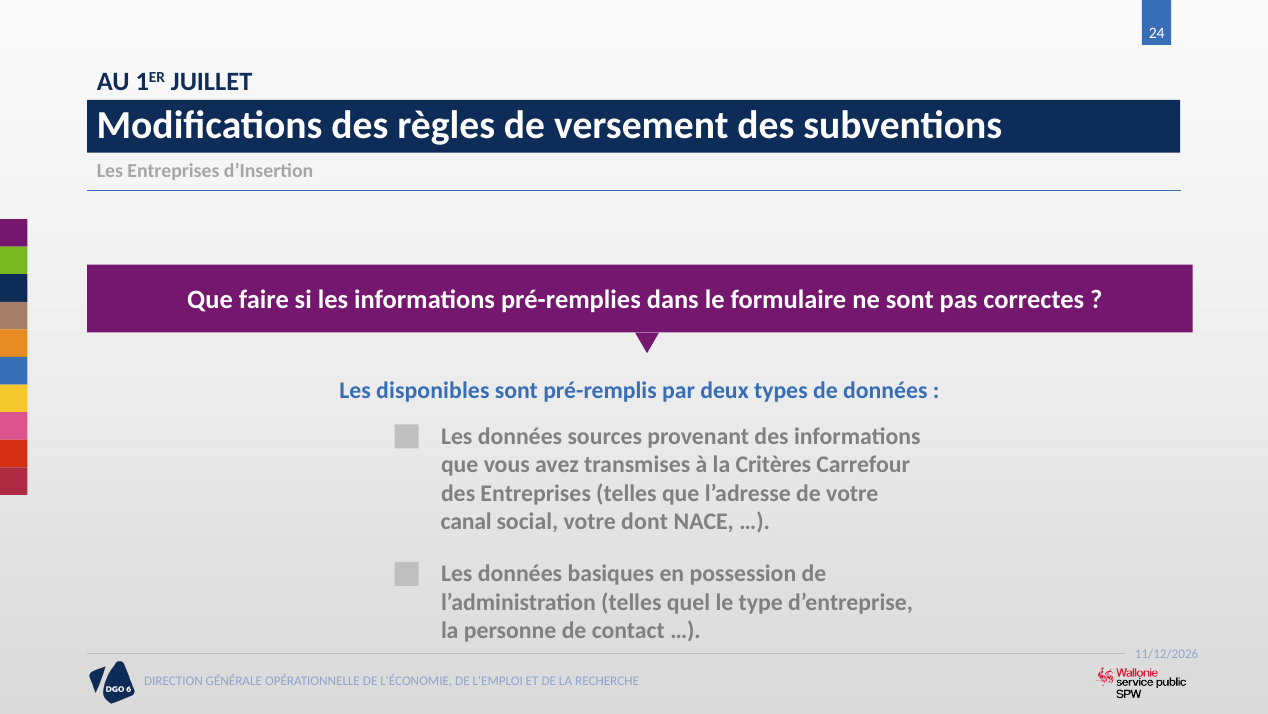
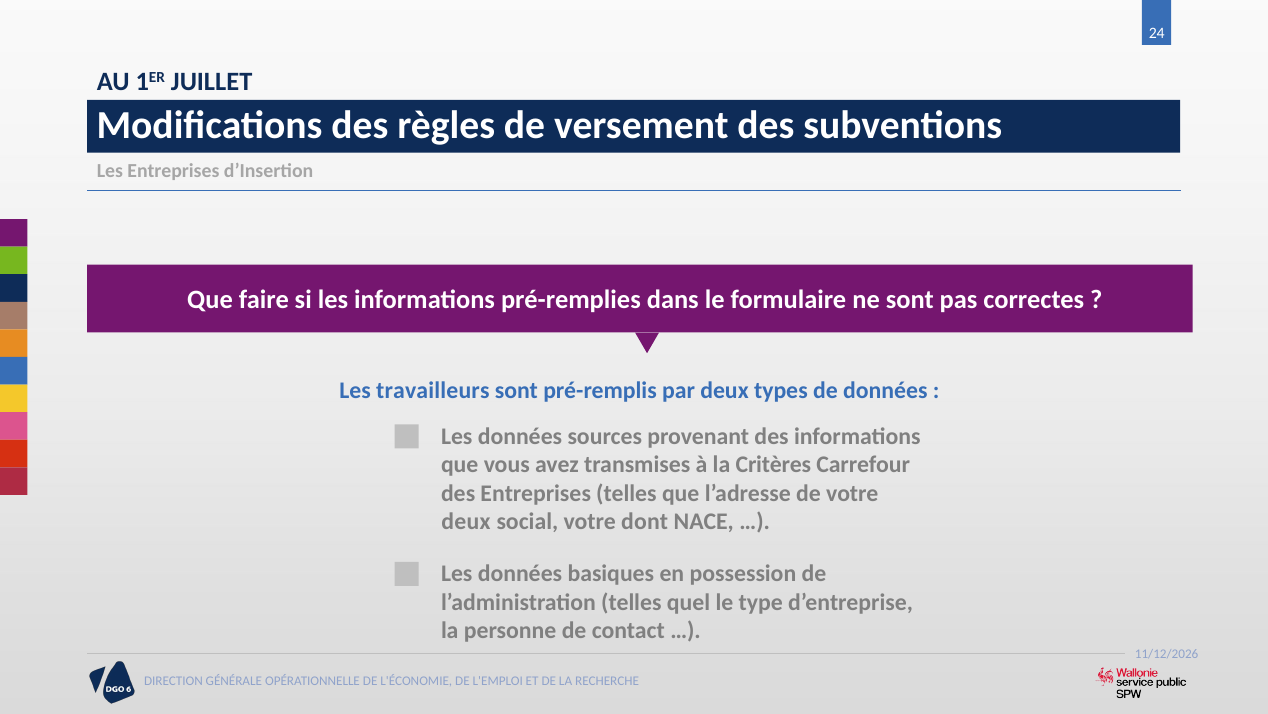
disponibles: disponibles -> travailleurs (433, 390)
canal: canal -> deux (466, 521)
